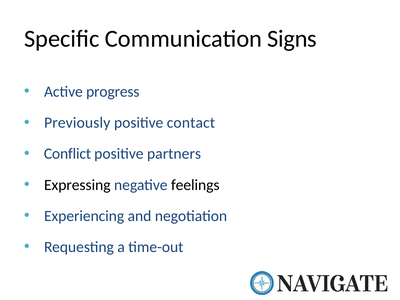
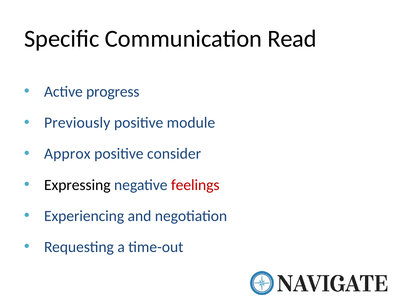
Signs: Signs -> Read (292, 39)
contact: contact -> module (191, 123)
Conflict: Conflict -> Approx (67, 154)
partners: partners -> consider (174, 154)
feelings colour: black -> red (195, 185)
